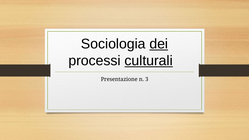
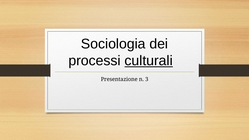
dei underline: present -> none (159, 44)
